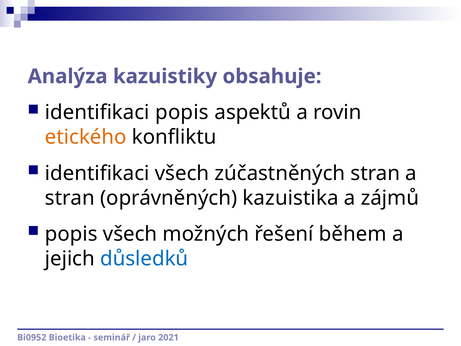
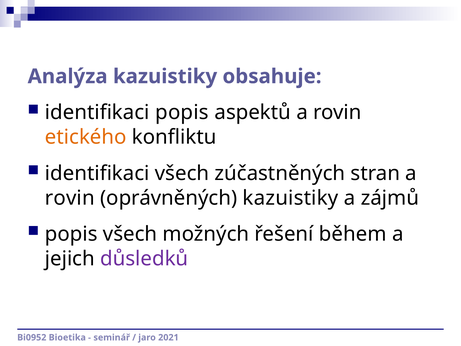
stran: stran -> rovin (70, 198)
oprávněných kazuistika: kazuistika -> kazuistiky (291, 198)
důsledků colour: blue -> purple (144, 258)
